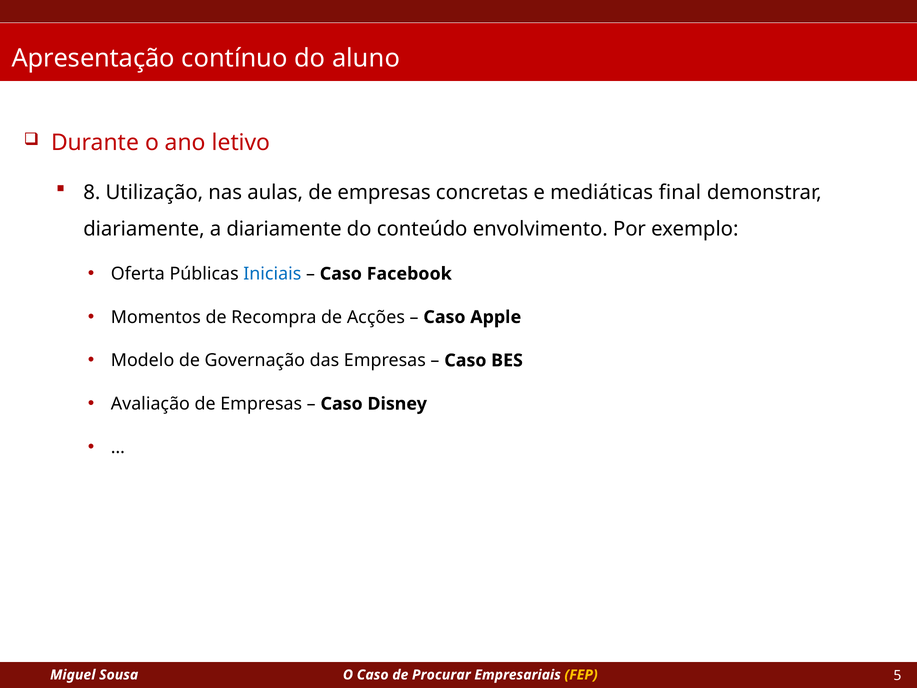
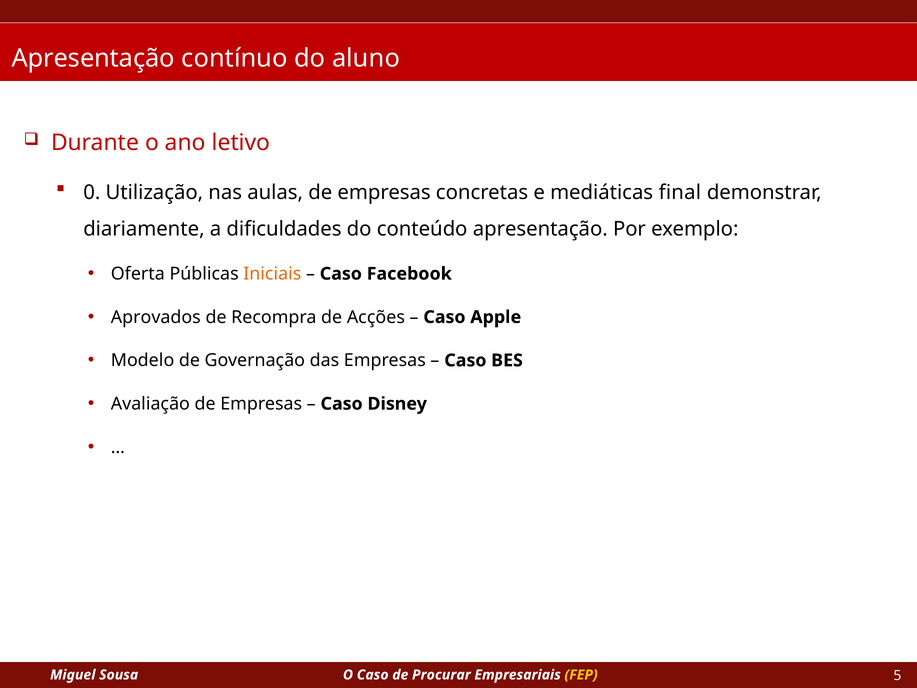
8: 8 -> 0 (92, 192)
a diariamente: diariamente -> dificuldades (284, 229)
conteúdo envolvimento: envolvimento -> apresentação (540, 229)
Iniciais colour: blue -> orange (272, 274)
Momentos: Momentos -> Aprovados (156, 317)
